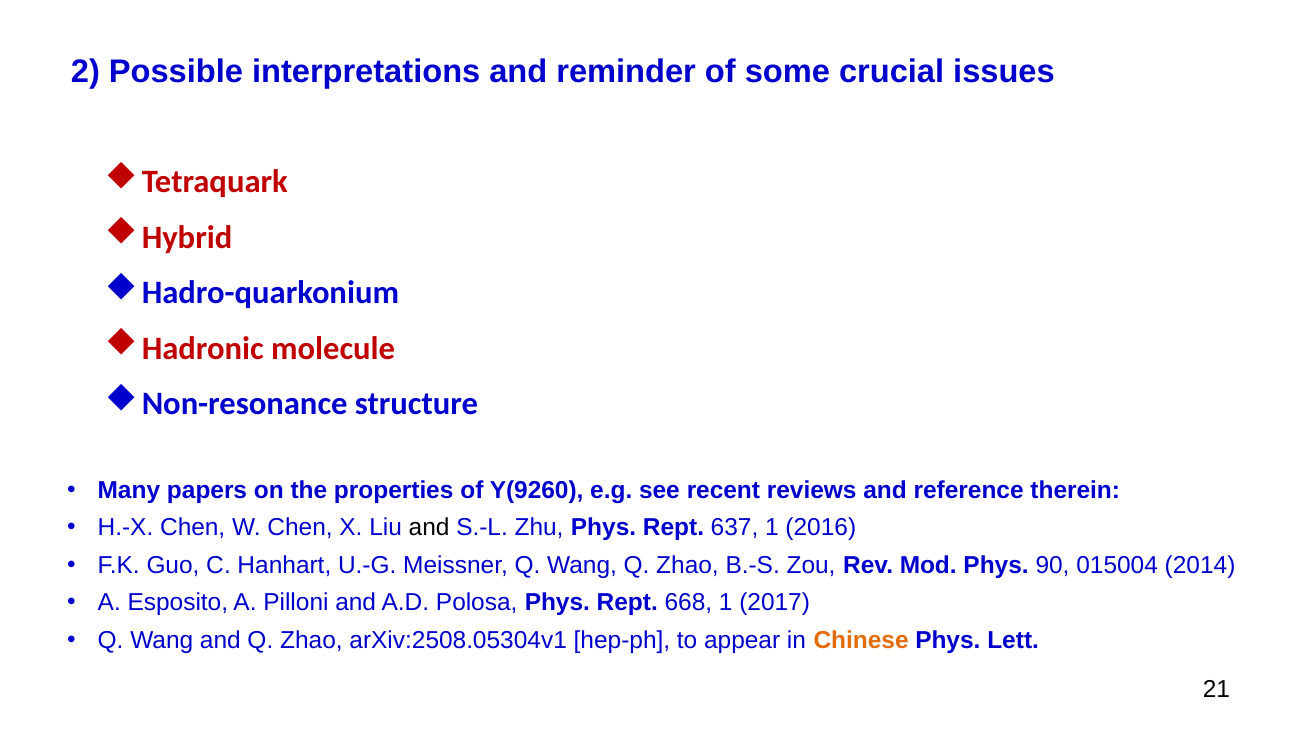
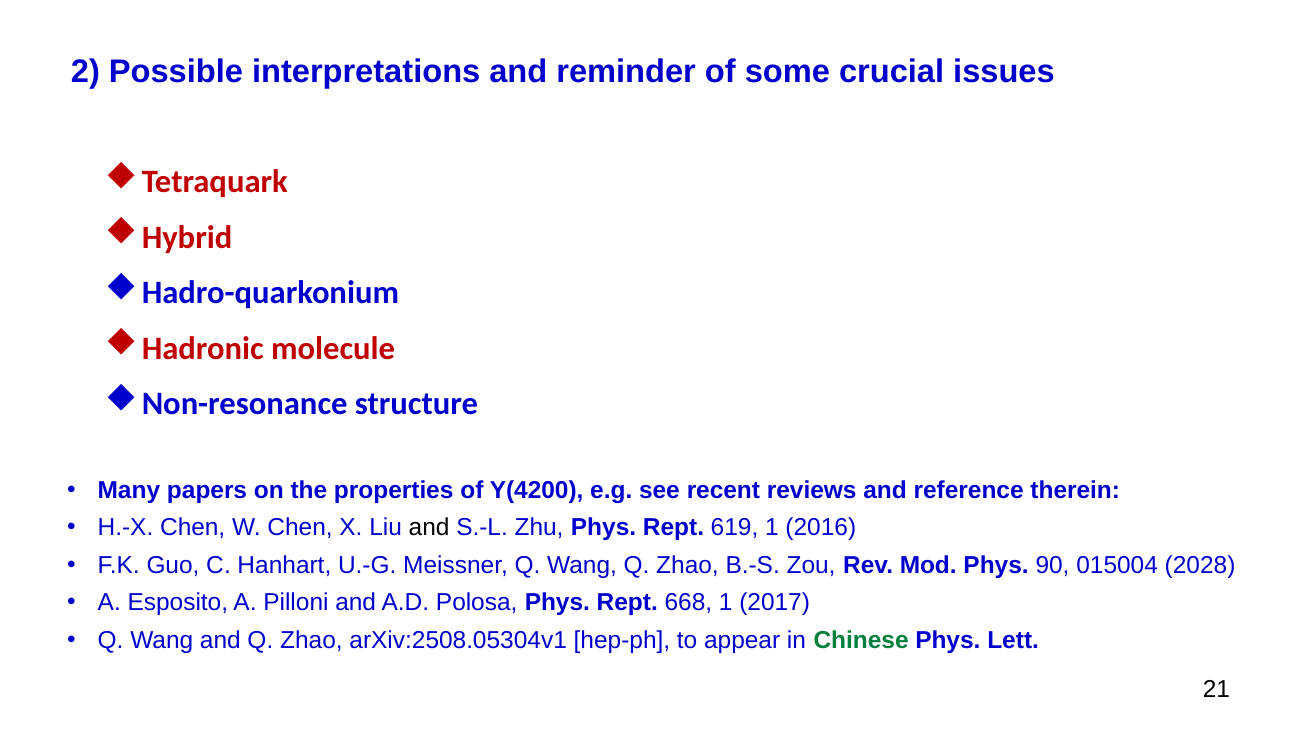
Y(9260: Y(9260 -> Y(4200 (537, 490)
637: 637 -> 619 (735, 528)
2014: 2014 -> 2028 (1200, 565)
Chinese colour: orange -> green (861, 640)
